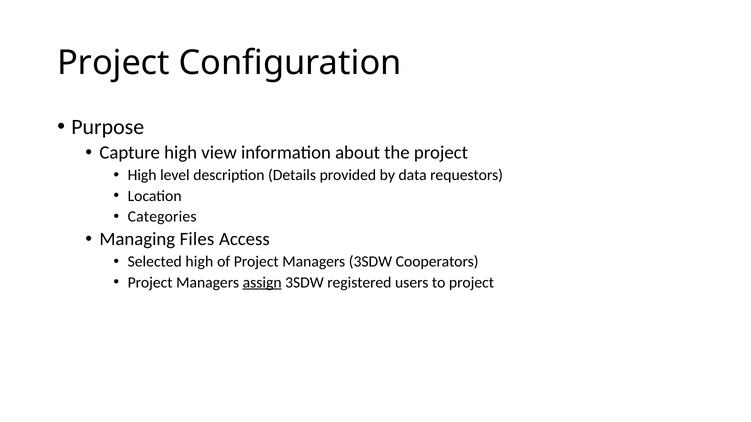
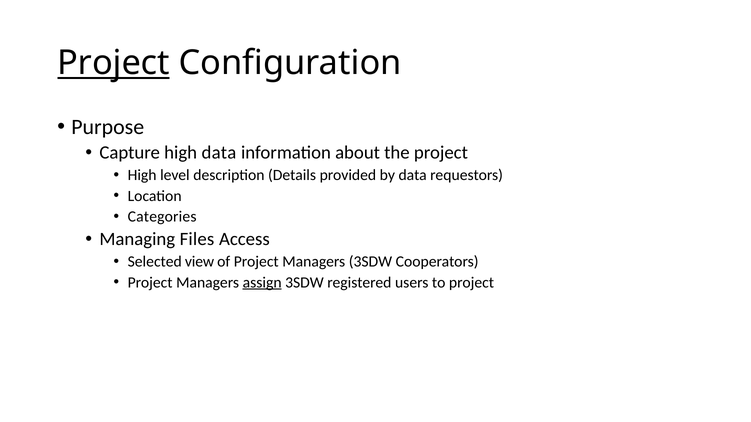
Project underline: none -> present (113, 63)
high view: view -> data (219, 153)
Selected high: high -> view (200, 262)
